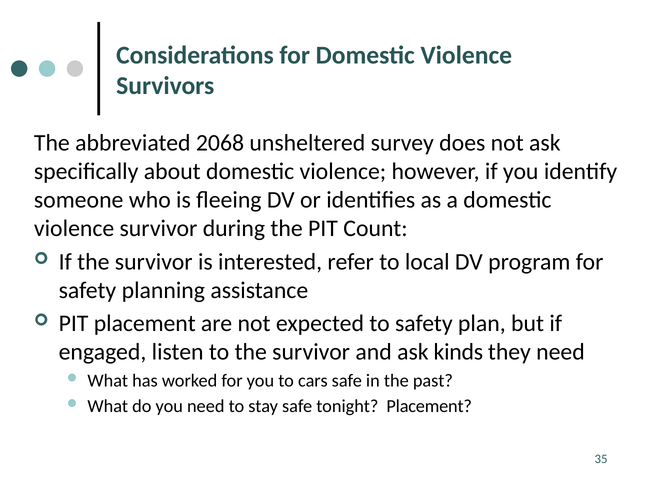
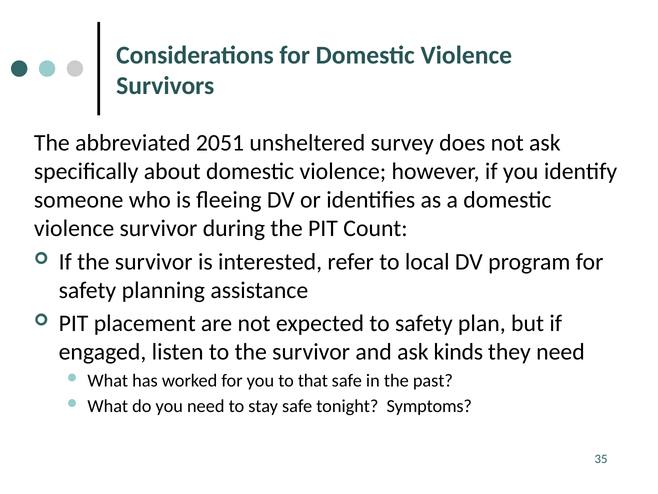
2068: 2068 -> 2051 (220, 143)
cars: cars -> that (313, 380)
tonight Placement: Placement -> Symptoms (429, 406)
